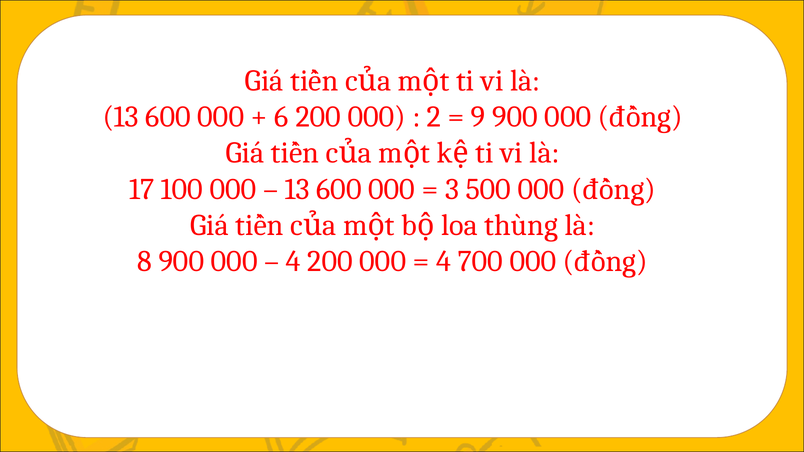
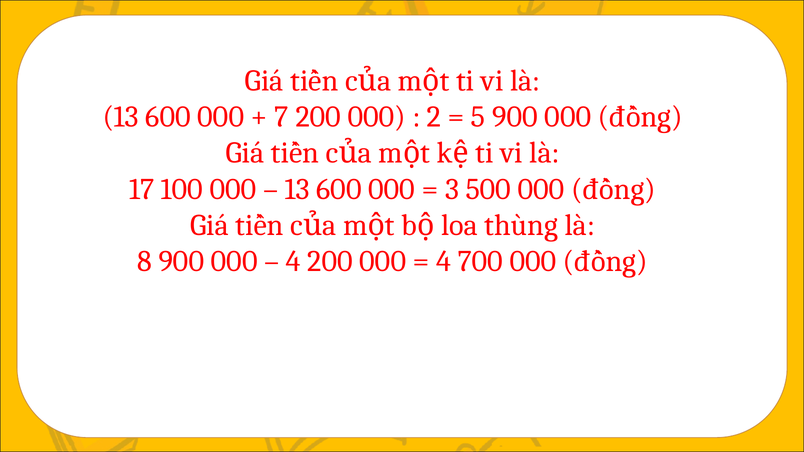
6: 6 -> 7 (281, 117)
9: 9 -> 5 (478, 117)
